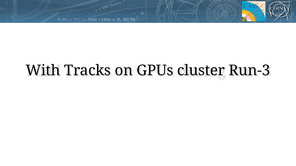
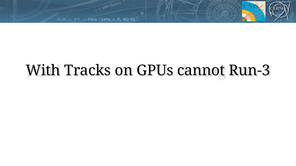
cluster: cluster -> cannot (201, 71)
